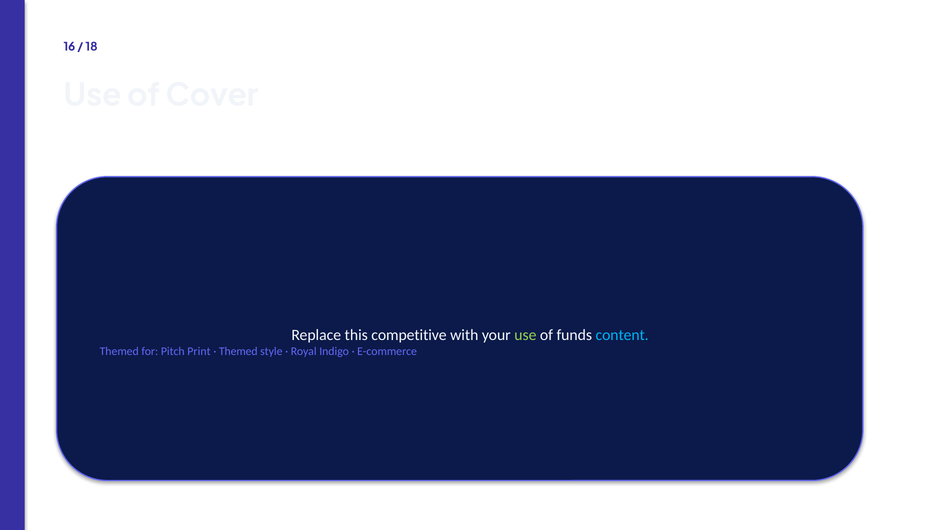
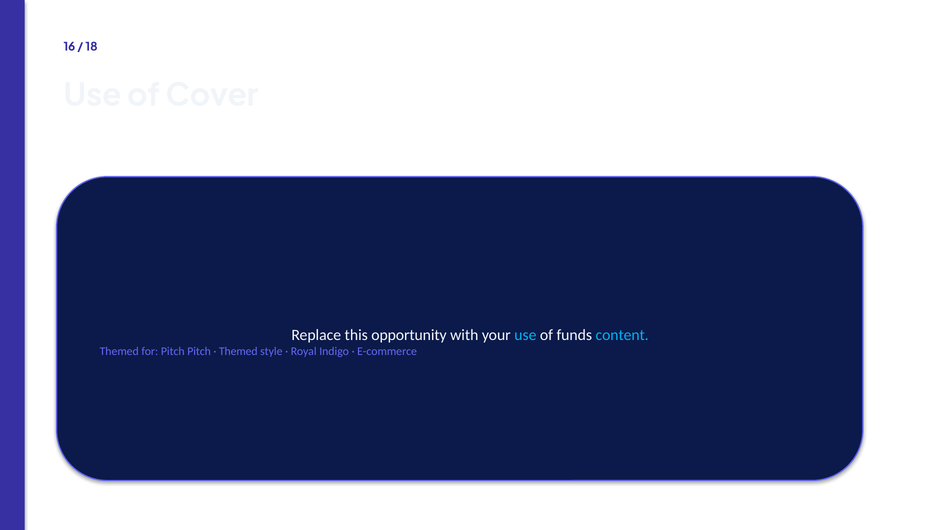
competitive: competitive -> opportunity (409, 335)
use colour: light green -> light blue (525, 335)
Pitch Print: Print -> Pitch (199, 351)
